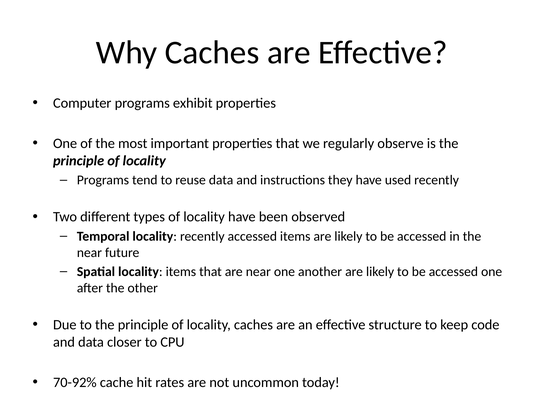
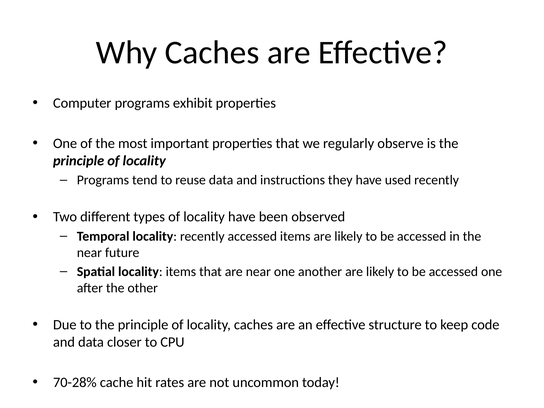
70-92%: 70-92% -> 70-28% (75, 382)
